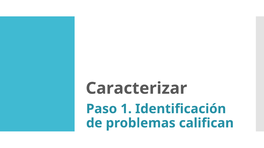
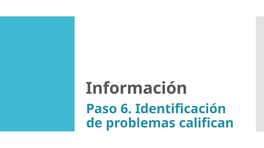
Caracterizar: Caracterizar -> Información (136, 89)
1: 1 -> 6 (126, 109)
